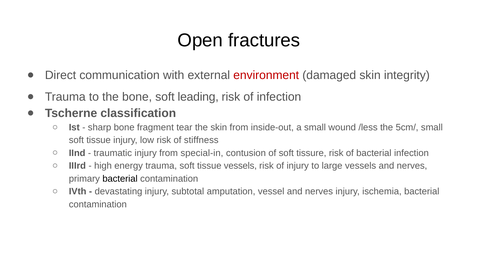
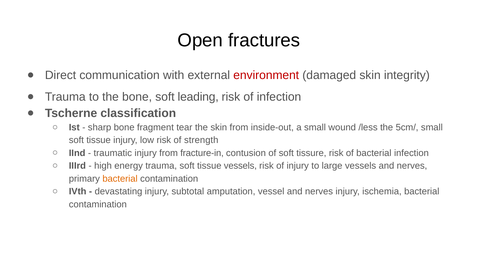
stiffness: stiffness -> strength (201, 140)
special-in: special-in -> fracture-in (202, 153)
bacterial colour: black -> orange (120, 179)
